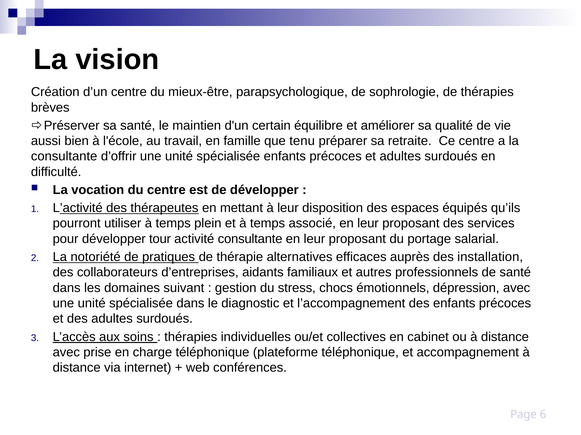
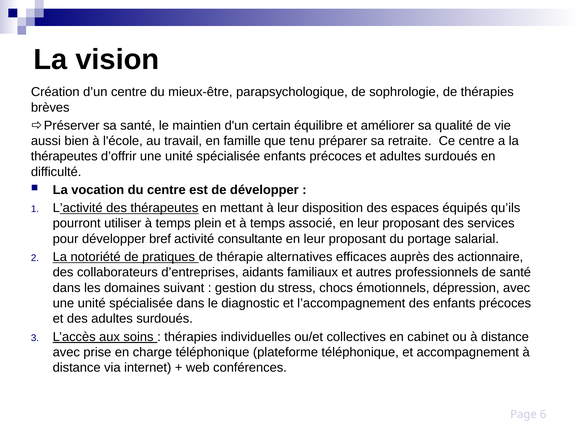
consultante: consultante -> thérapeutes (64, 157)
tour: tour -> bref (160, 239)
installation: installation -> actionnaire (490, 257)
